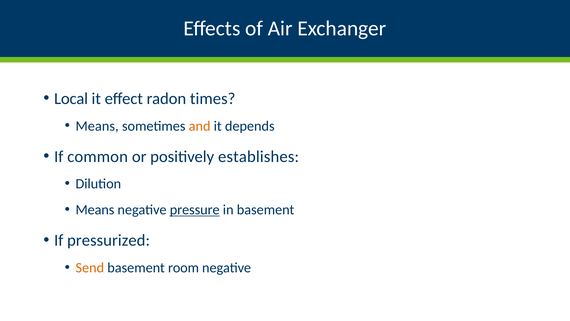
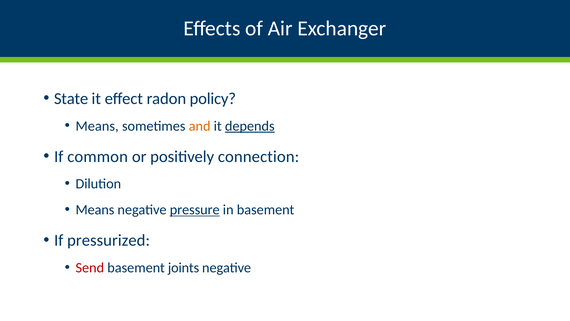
Local: Local -> State (71, 99)
times: times -> policy (213, 99)
depends underline: none -> present (250, 126)
establishes: establishes -> connection (259, 156)
Send colour: orange -> red (90, 267)
room: room -> joints (184, 267)
